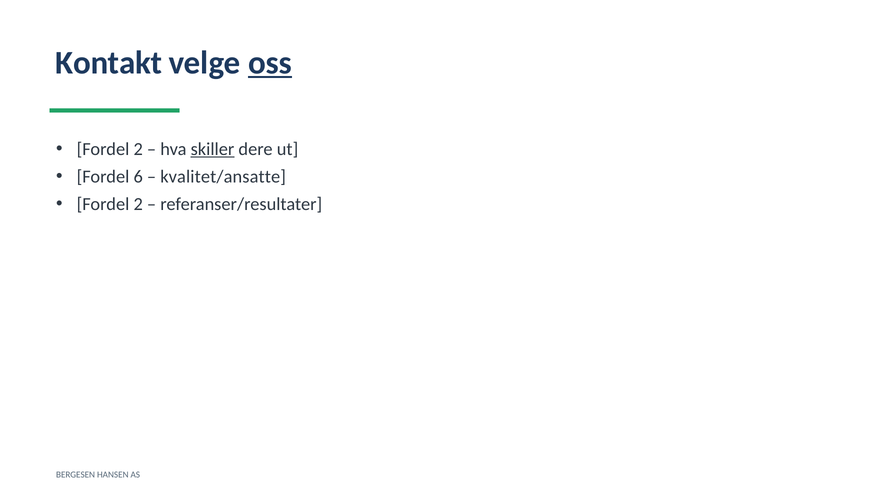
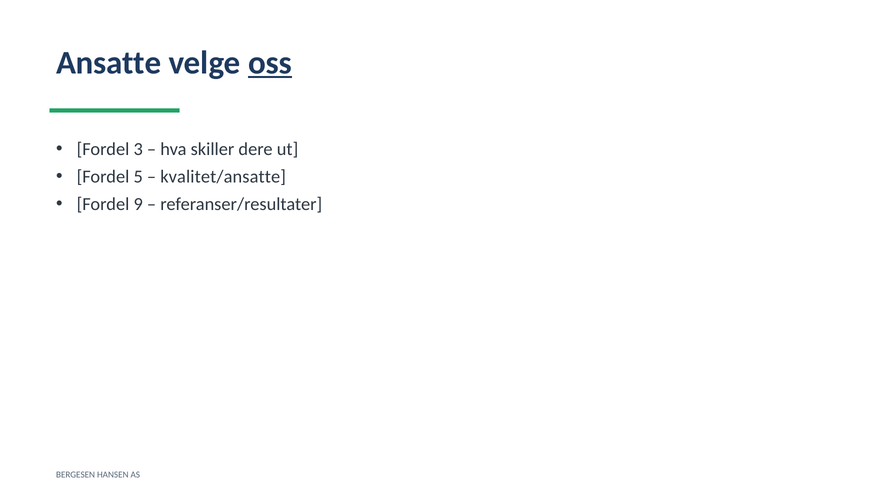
Kontakt: Kontakt -> Ansatte (109, 63)
2: 2 -> 3 (138, 149)
skiller underline: present -> none (212, 149)
6: 6 -> 5 (138, 177)
2: 2 -> 9 (138, 204)
